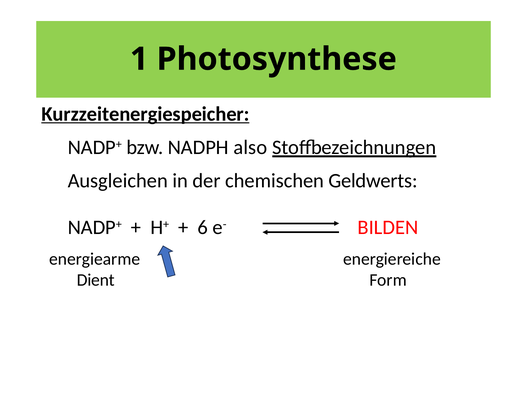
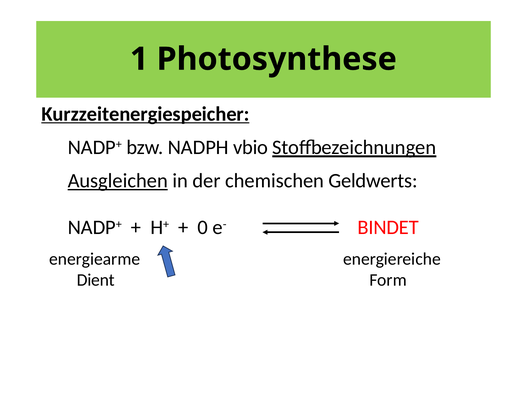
also: also -> vbio (251, 147)
Ausgleichen underline: none -> present (118, 181)
6: 6 -> 0 (203, 227)
BILDEN: BILDEN -> BINDET (388, 227)
